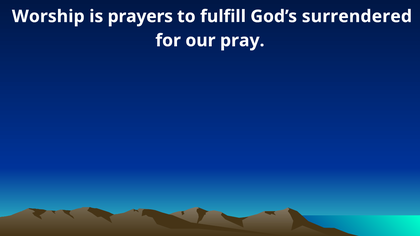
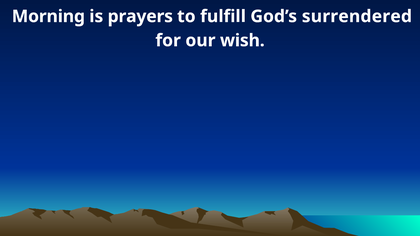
Worship: Worship -> Morning (48, 16)
pray: pray -> wish (242, 41)
